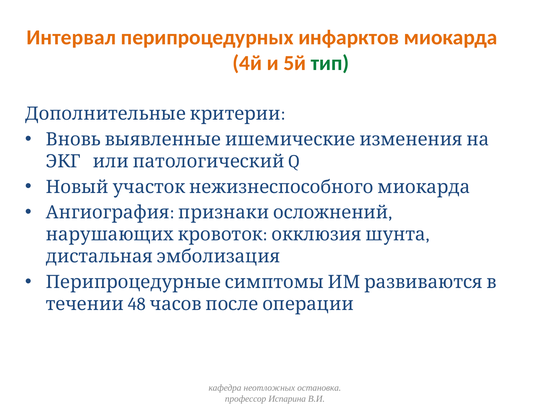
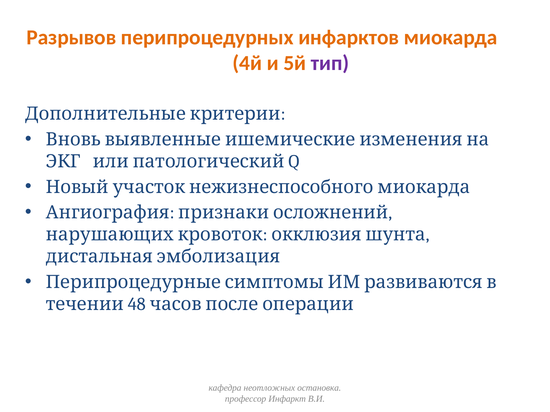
Интервал: Интервал -> Разрывов (71, 38)
тип colour: green -> purple (330, 63)
Испарина: Испарина -> Инфаркт (287, 399)
